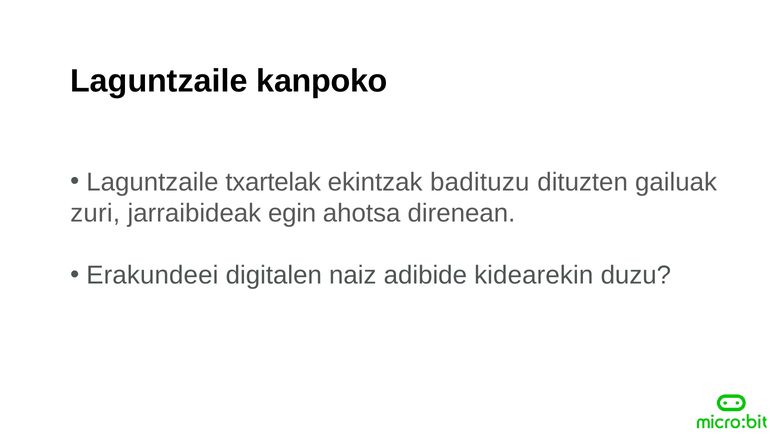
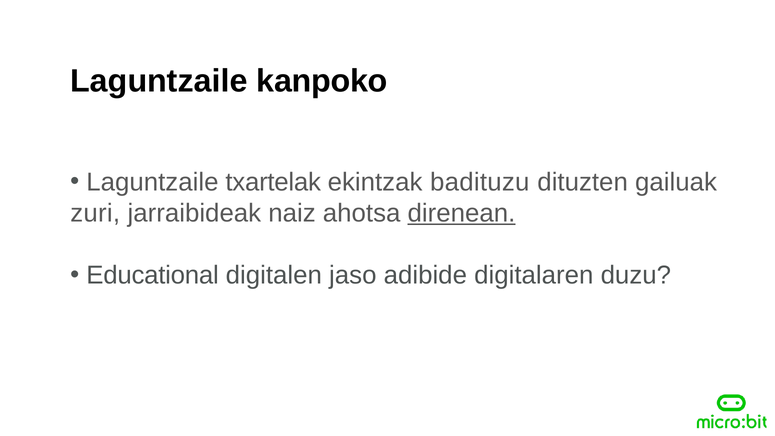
egin: egin -> naiz (292, 213)
direnean underline: none -> present (461, 213)
Erakundeei: Erakundeei -> Educational (153, 275)
naiz: naiz -> jaso (353, 275)
kidearekin: kidearekin -> digitalaren (534, 275)
